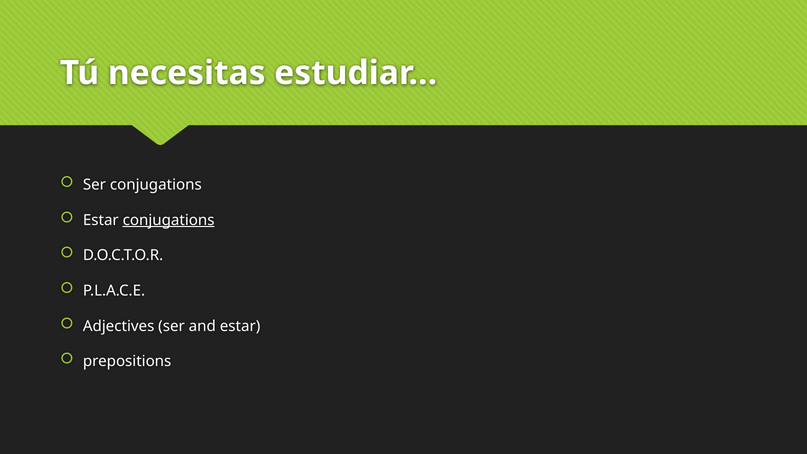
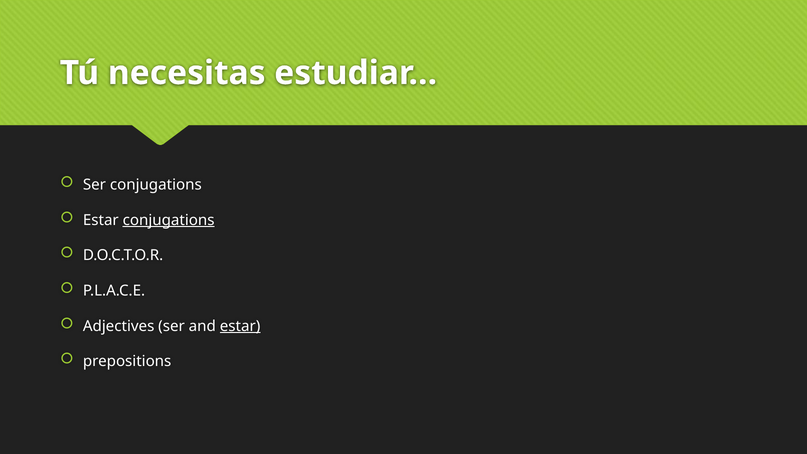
estar underline: none -> present (240, 326)
